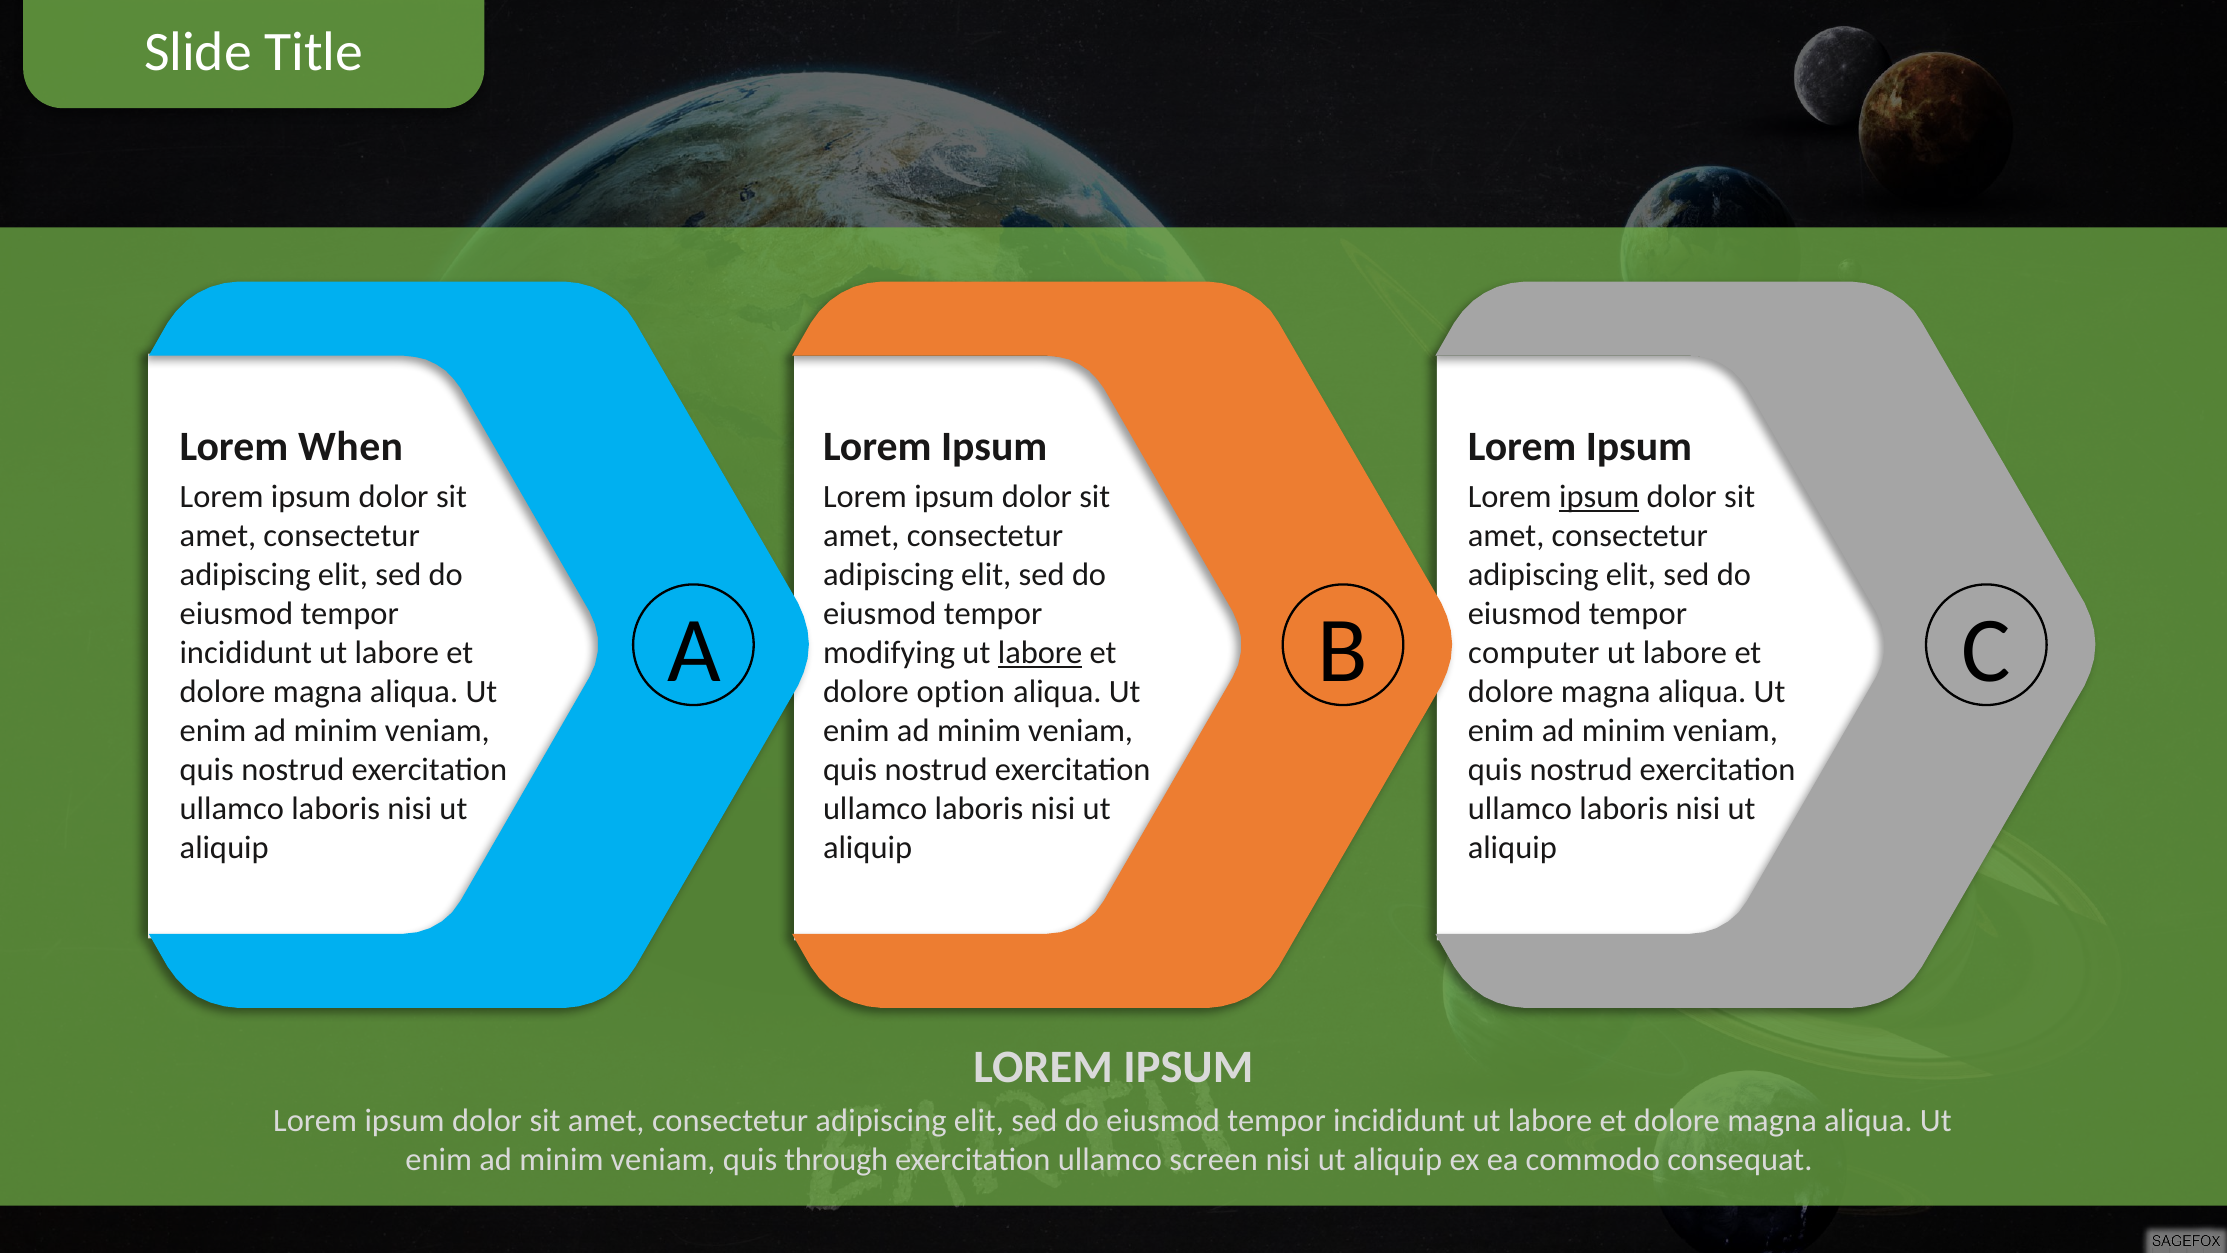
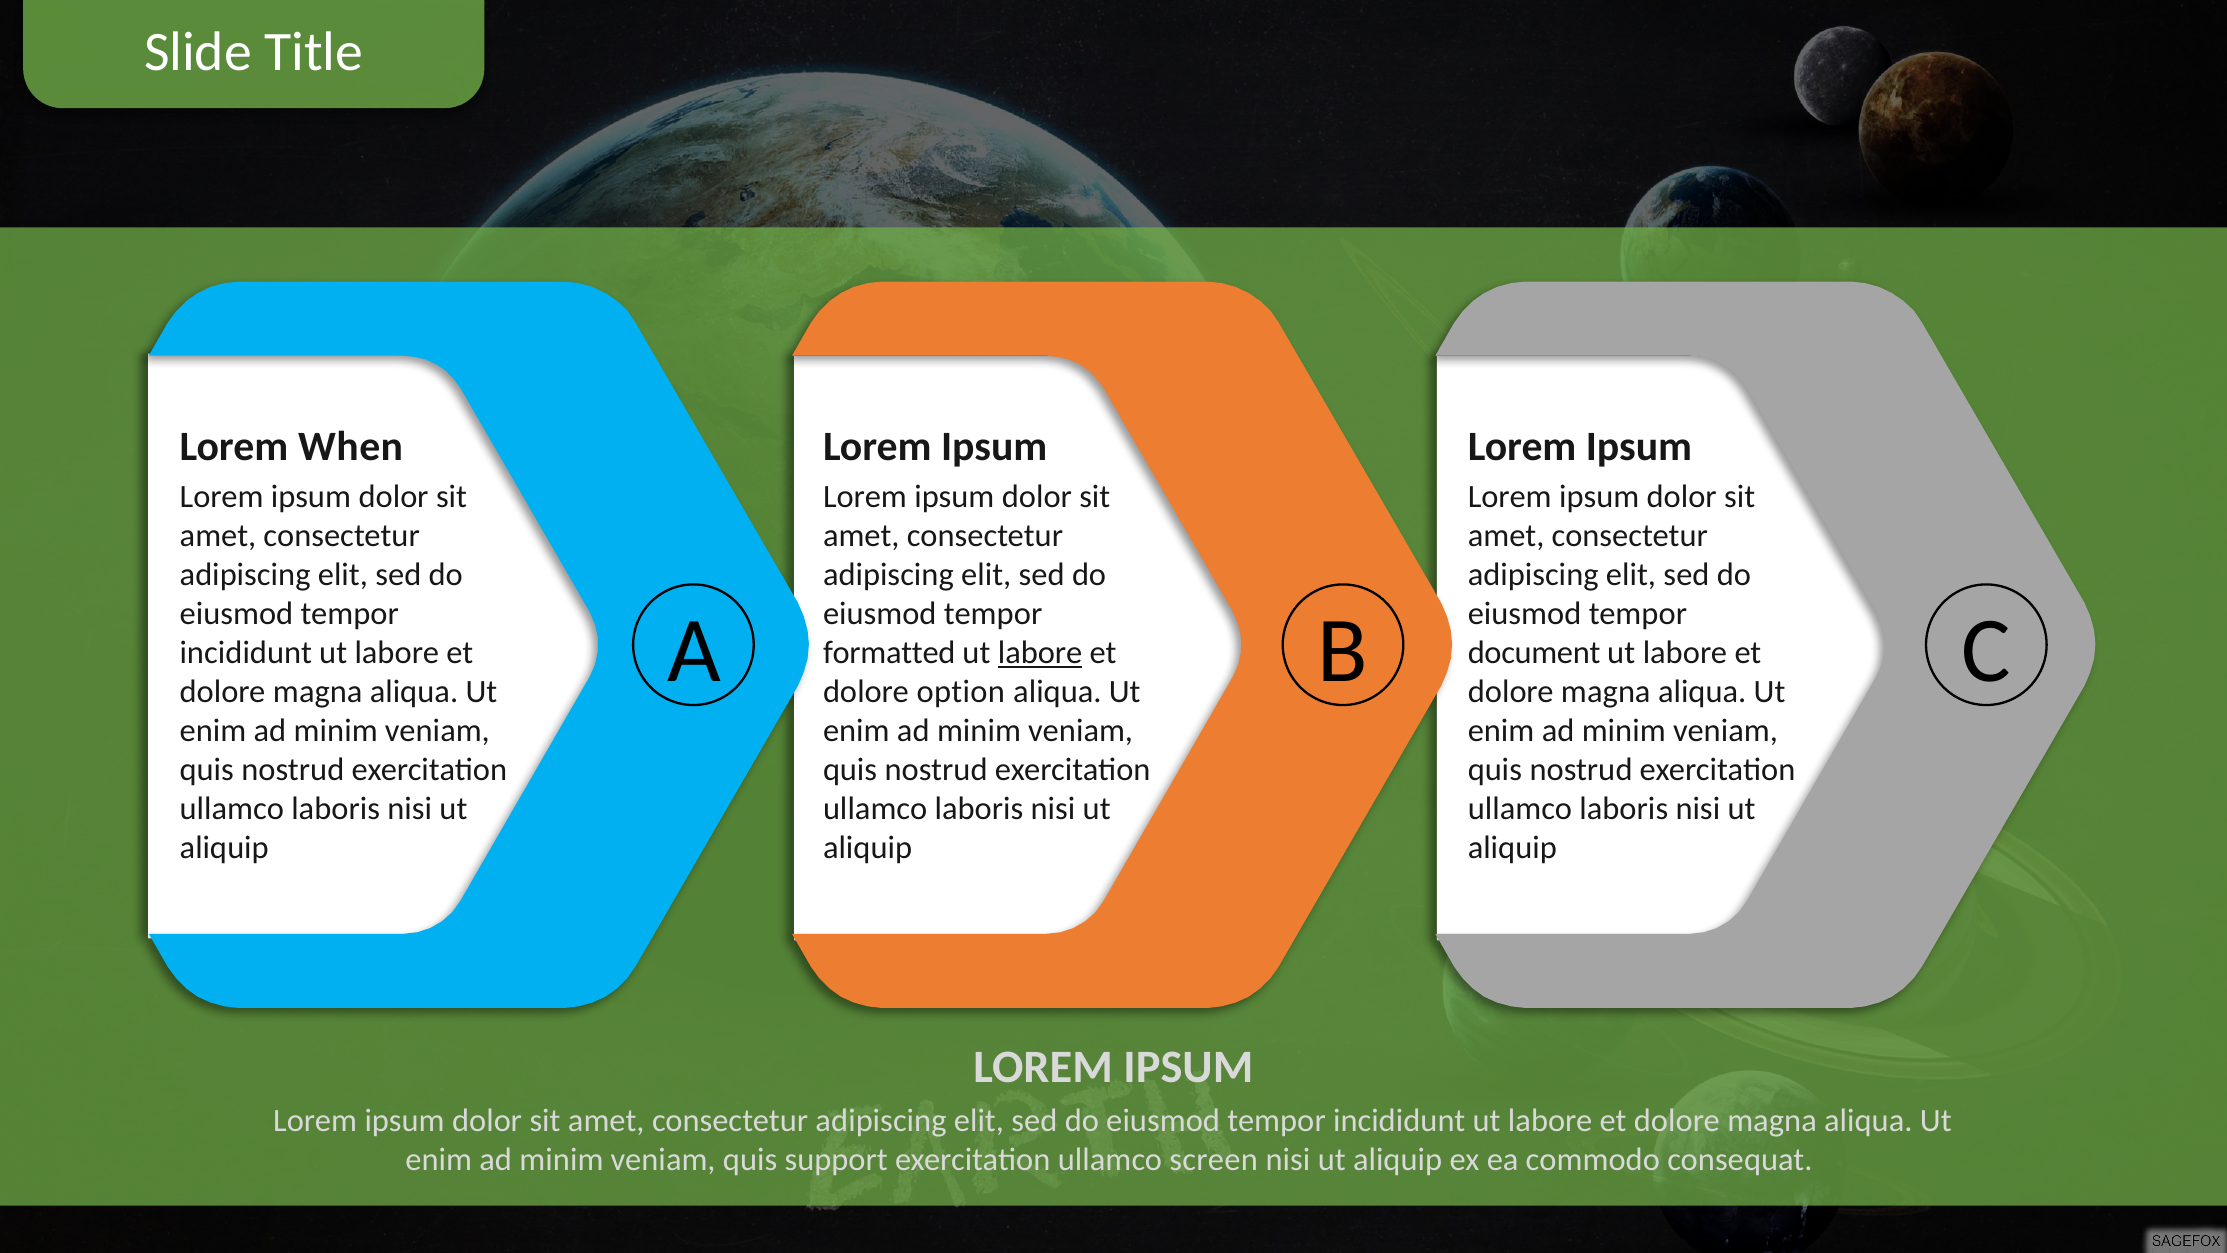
ipsum underline: present -> none (1599, 497)
modifying: modifying -> formatted (889, 653)
computer: computer -> document (1534, 653)
through: through -> support (836, 1159)
